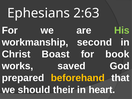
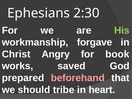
2:63: 2:63 -> 2:30 (86, 13)
second: second -> forgave (95, 42)
Boast: Boast -> Angry (56, 54)
beforehand colour: yellow -> pink (78, 78)
their: their -> tribe (64, 90)
